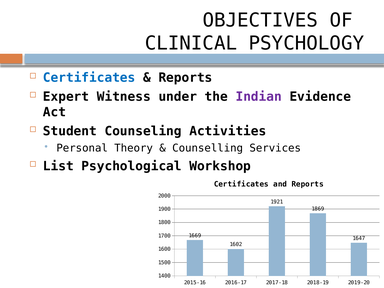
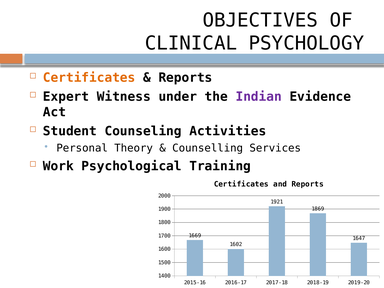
Certificates colour: blue -> orange (89, 78)
List: List -> Work (58, 166)
Workshop: Workshop -> Training (220, 166)
